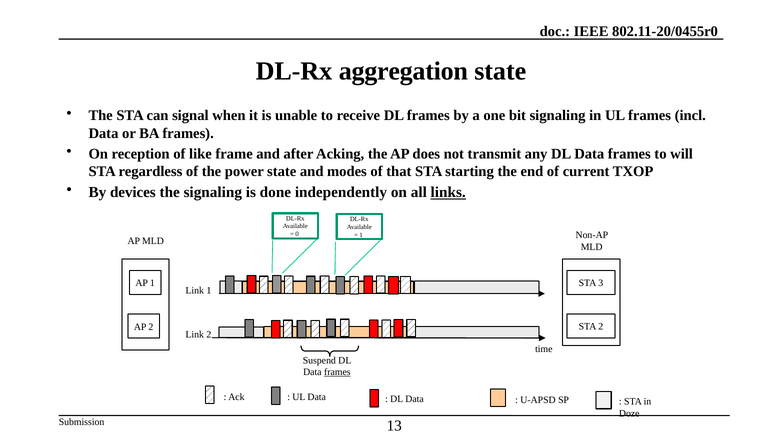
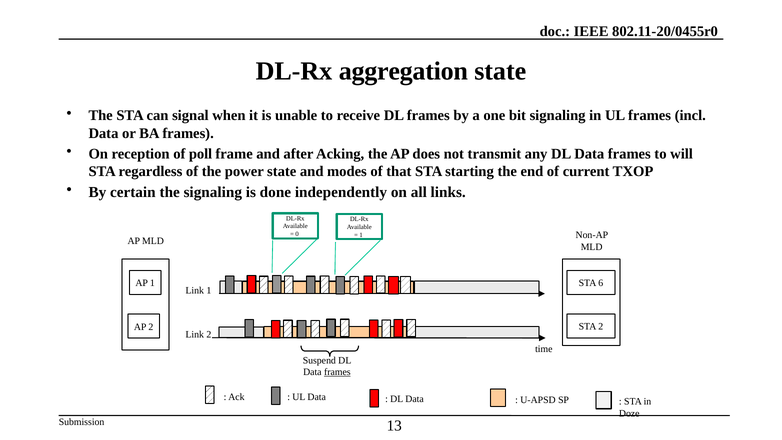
like: like -> poll (201, 154)
devices: devices -> certain (133, 192)
links underline: present -> none (448, 192)
3: 3 -> 6 (601, 283)
